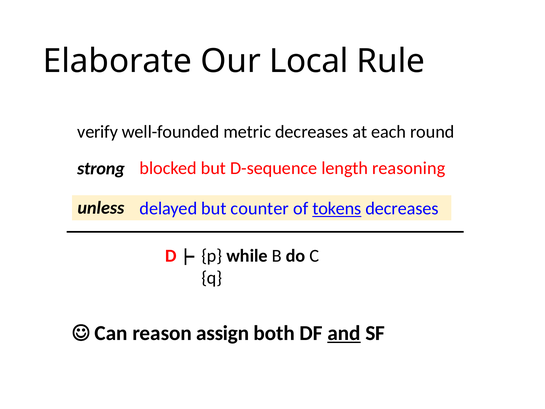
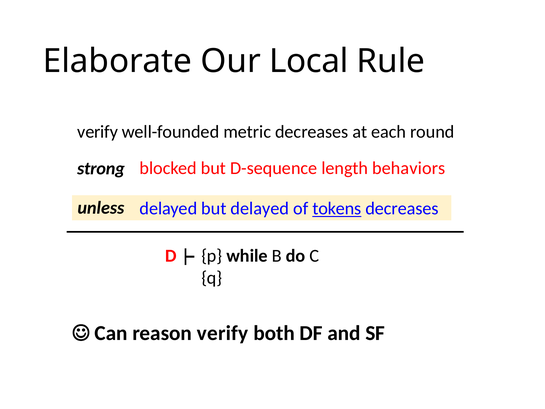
reasoning: reasoning -> behaviors (409, 168)
but counter: counter -> delayed (260, 209)
reason assign: assign -> verify (223, 333)
and underline: present -> none (344, 333)
